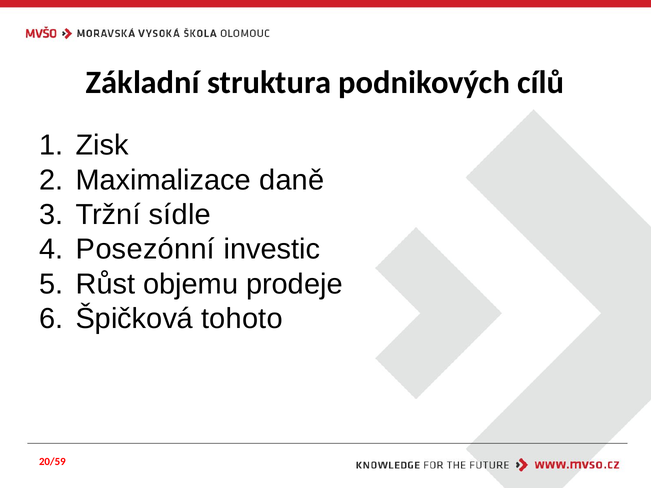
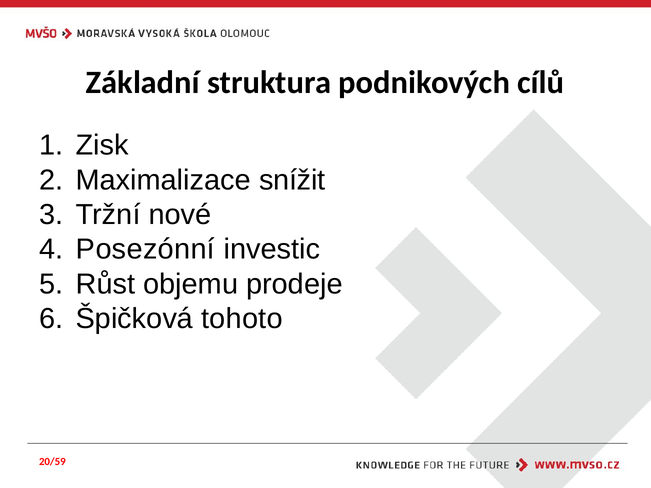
daně: daně -> snížit (292, 180)
sídle: sídle -> nové (180, 215)
